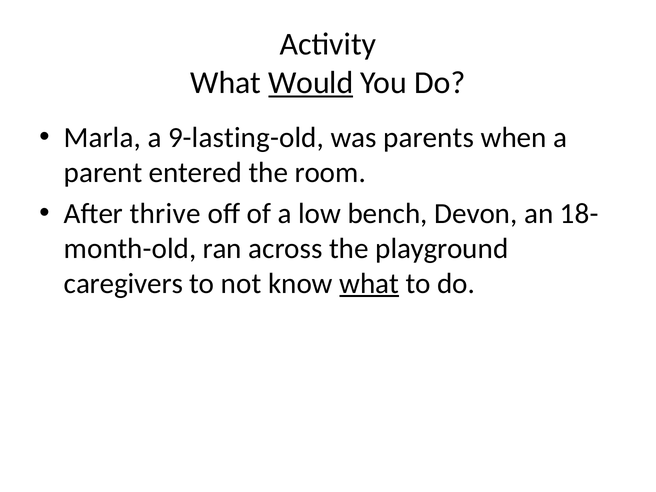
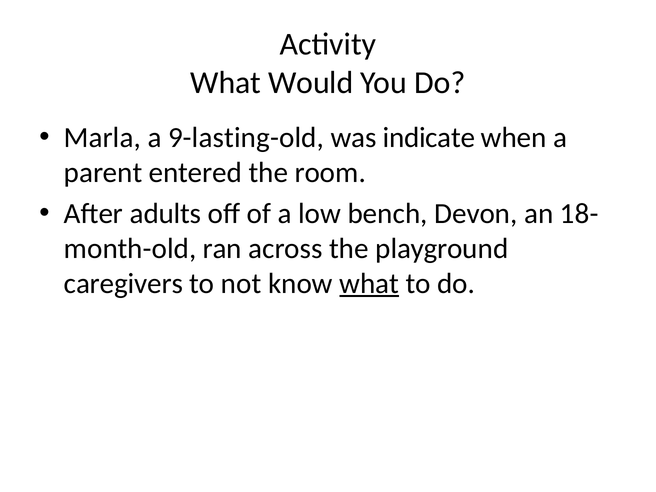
Would underline: present -> none (311, 83)
parents: parents -> indicate (429, 138)
thrive: thrive -> adults (166, 213)
